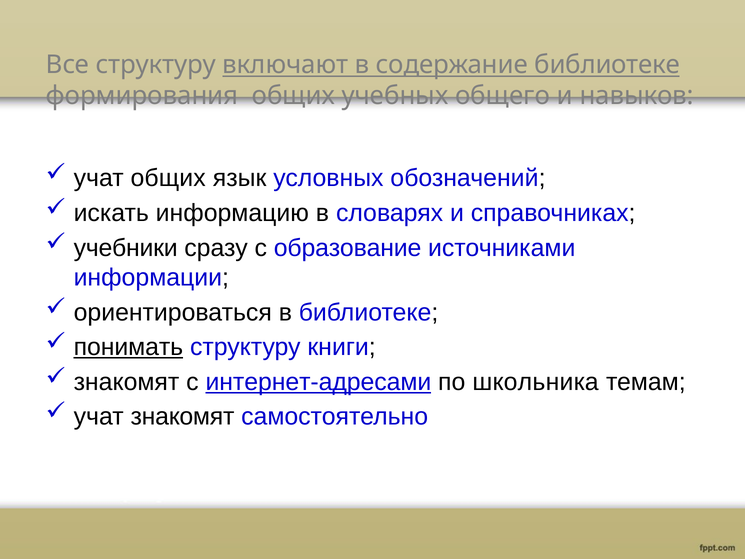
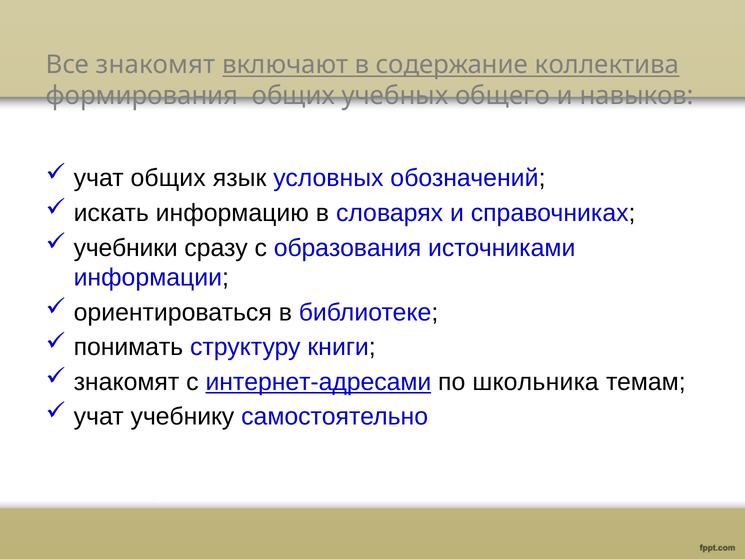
Все структуру: структуру -> знакомят (156, 64)
содержание библиотеке: библиотеке -> коллектива (607, 64)
образование: образование -> образования (348, 248)
понимать underline: present -> none (128, 347)
учат знакомят: знакомят -> учебнику (182, 417)
